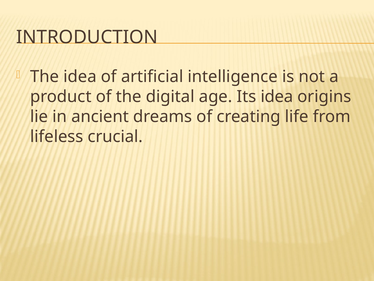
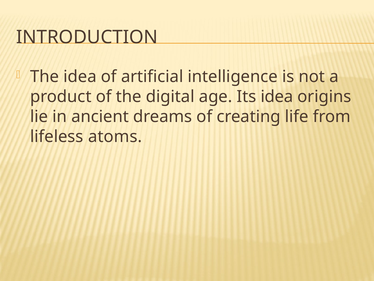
crucial: crucial -> atoms (115, 136)
